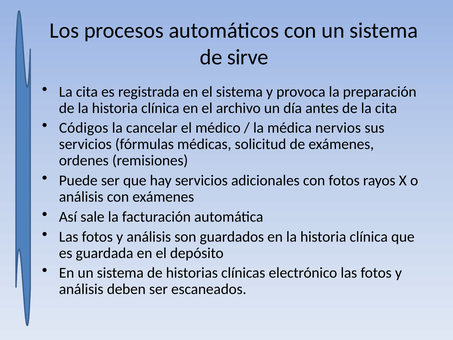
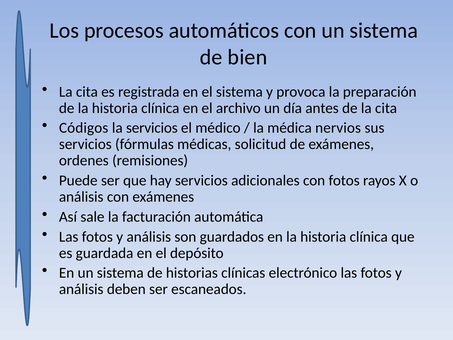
sirve: sirve -> bien (247, 57)
la cancelar: cancelar -> servicios (152, 128)
